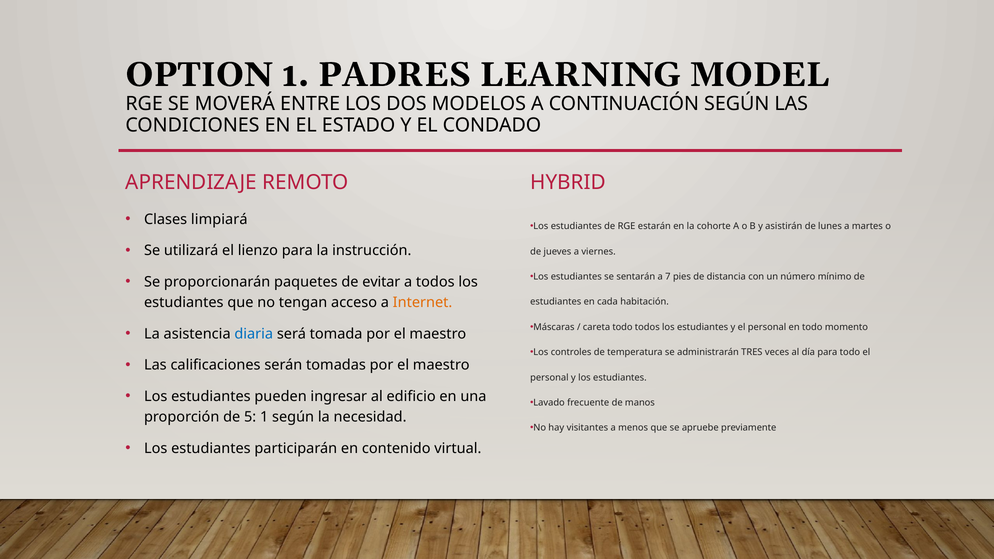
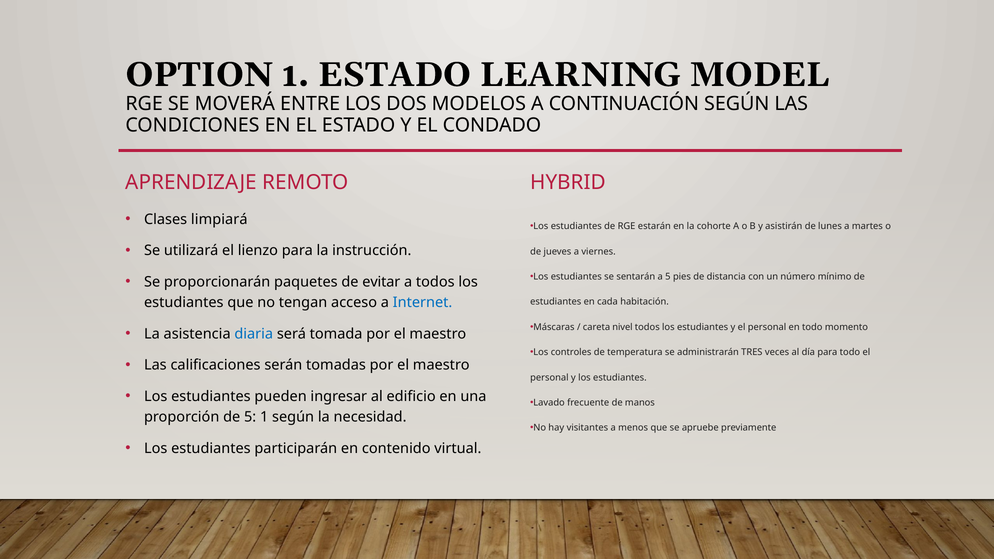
1 PADRES: PADRES -> ESTADO (394, 75)
a 7: 7 -> 5 (668, 277)
Internet colour: orange -> blue (423, 303)
careta todo: todo -> nivel (622, 327)
